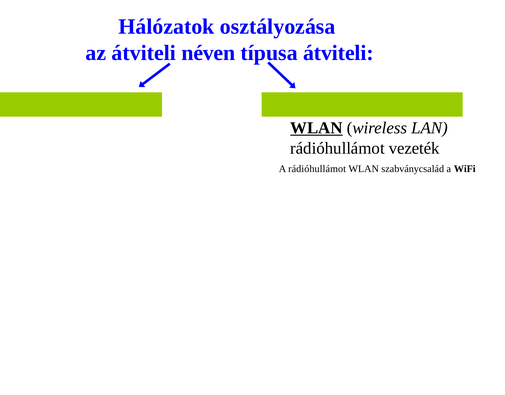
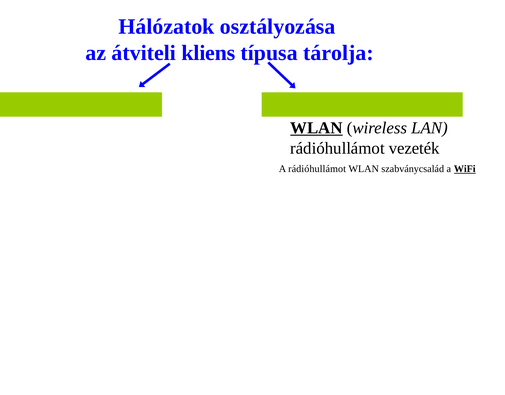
néven: néven -> kliens (208, 53)
átviteli: átviteli -> tárolja (338, 53)
WiFi underline: none -> present (465, 169)
